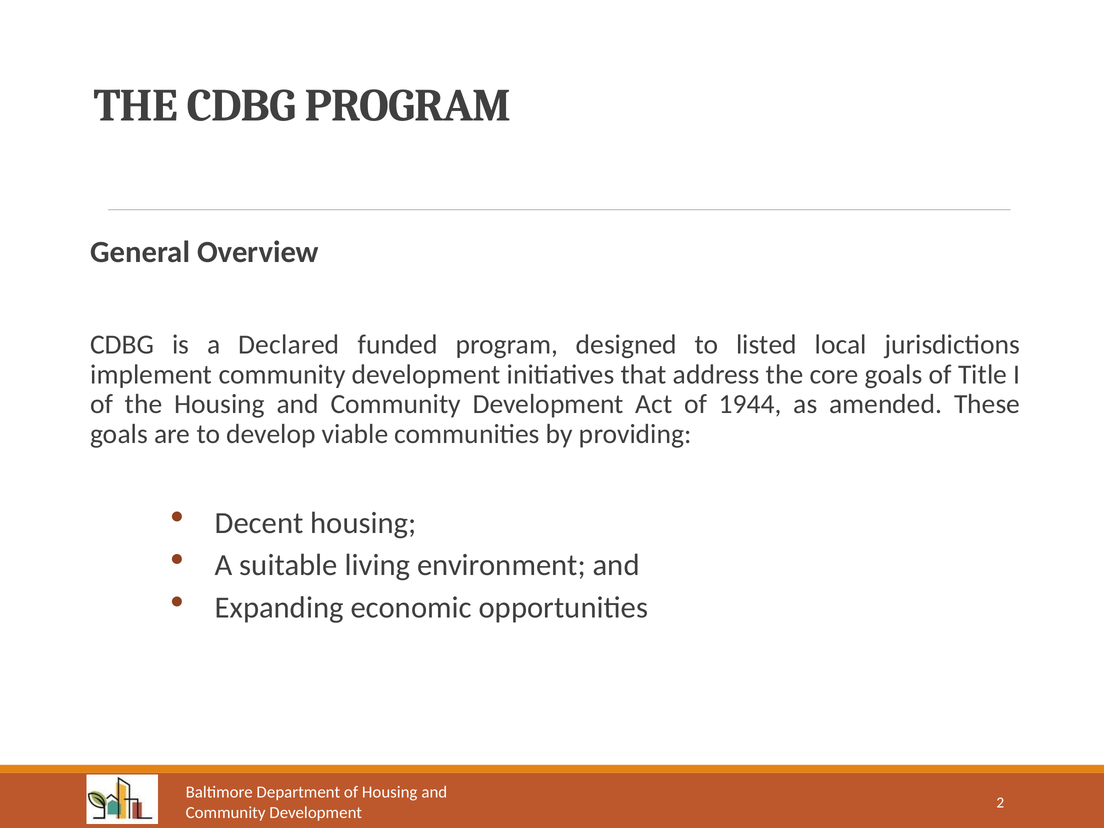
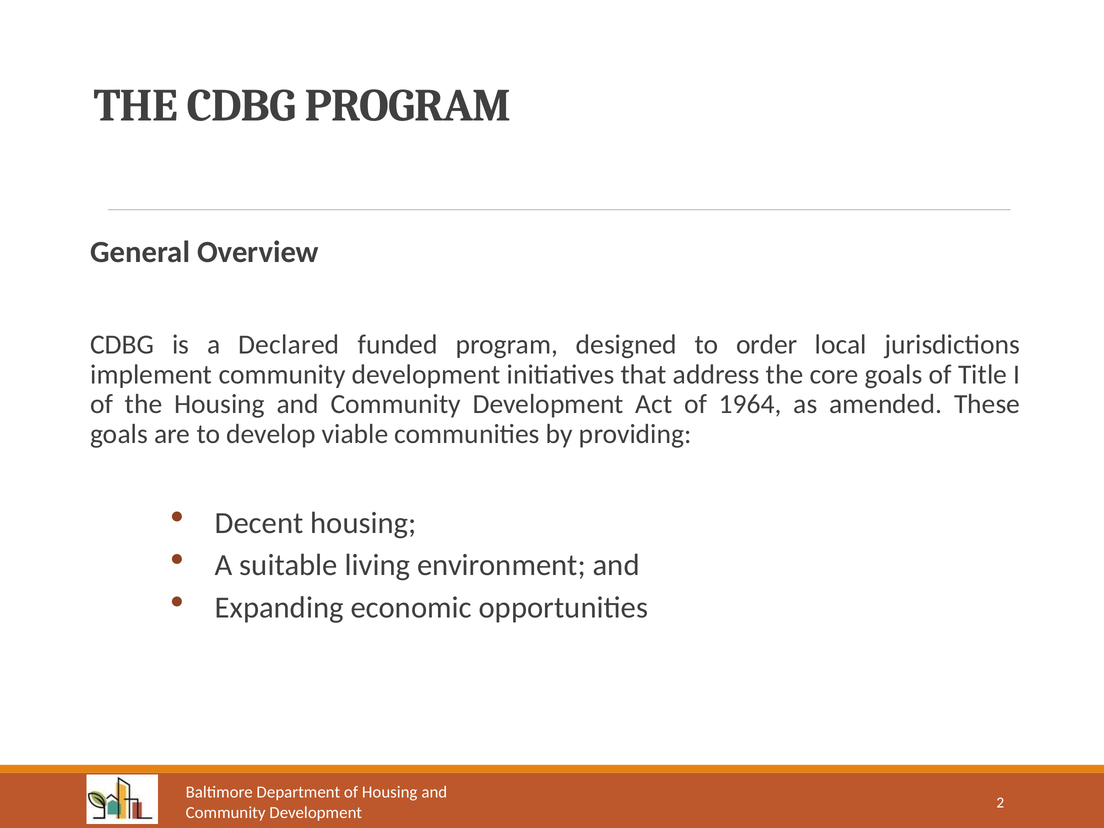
listed: listed -> order (767, 345)
1944: 1944 -> 1964 (750, 404)
